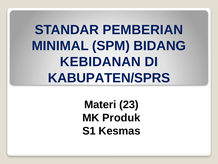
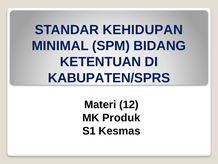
PEMBERIAN: PEMBERIAN -> KEHIDUPAN (143, 30)
KEBIDANAN: KEBIDANAN -> KETENTUAN (100, 62)
23: 23 -> 12 (129, 104)
